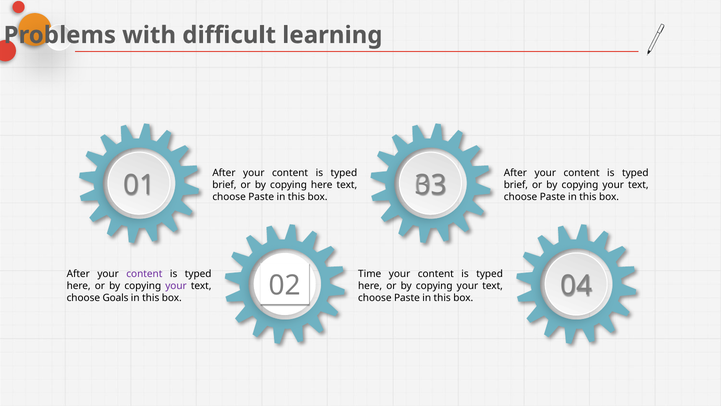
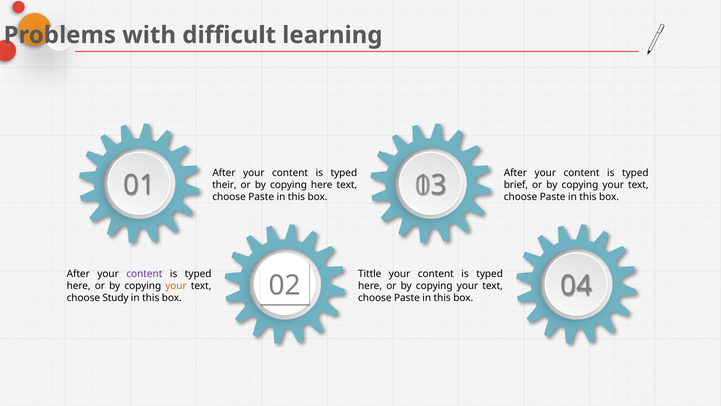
33: 33 -> 13 (431, 185)
brief: brief -> their (224, 185)
Time: Time -> Tittle (370, 274)
your colour: purple -> orange (176, 286)
Goals: Goals -> Study (116, 298)
